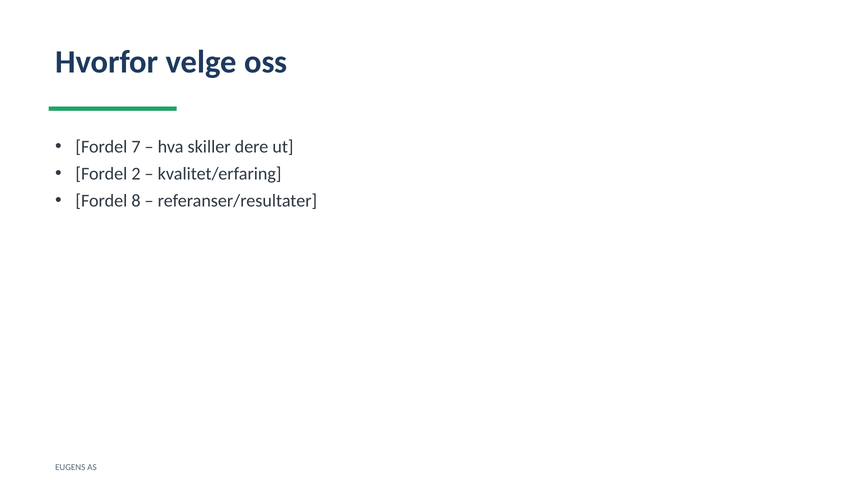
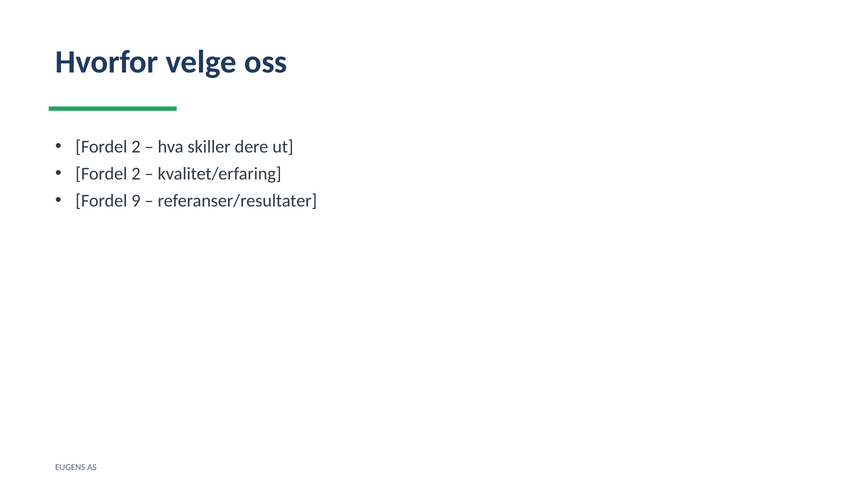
7: 7 -> 2 (136, 147)
8: 8 -> 9 (136, 201)
